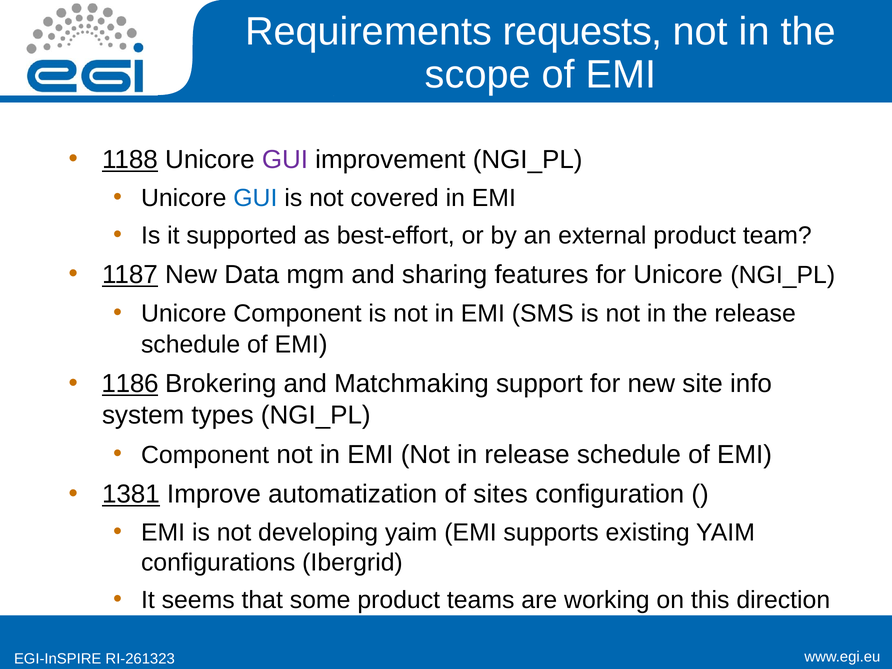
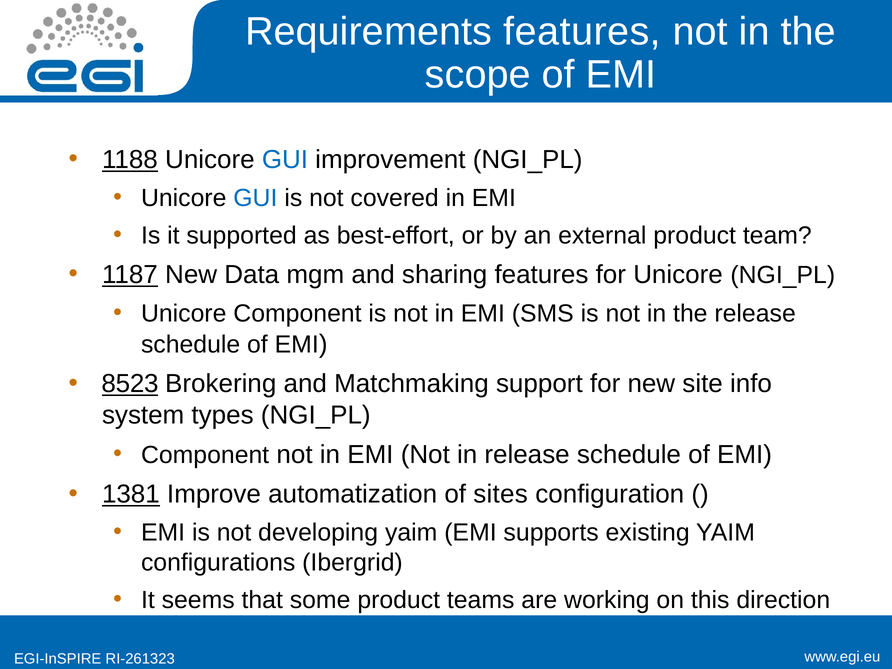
Requirements requests: requests -> features (582, 32)
GUI colour: purple -> blue (285, 160)
1186: 1186 -> 8523 (130, 384)
